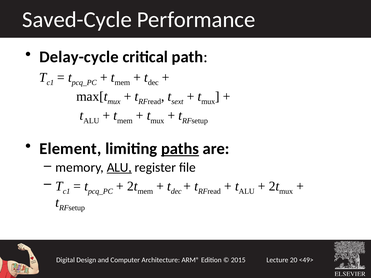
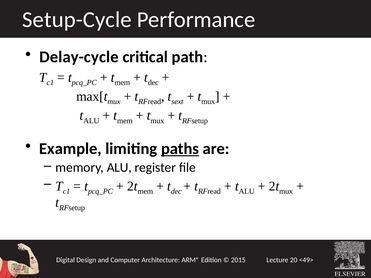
Saved-Cycle: Saved-Cycle -> Setup-Cycle (77, 20)
Element: Element -> Example (70, 149)
ALU underline: present -> none (119, 168)
